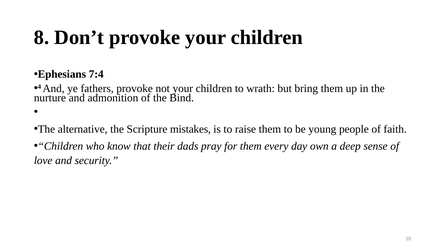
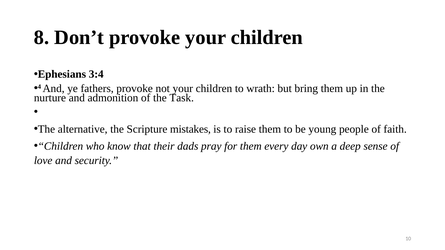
7:4: 7:4 -> 3:4 (96, 74)
Bind: Bind -> Task (182, 98)
